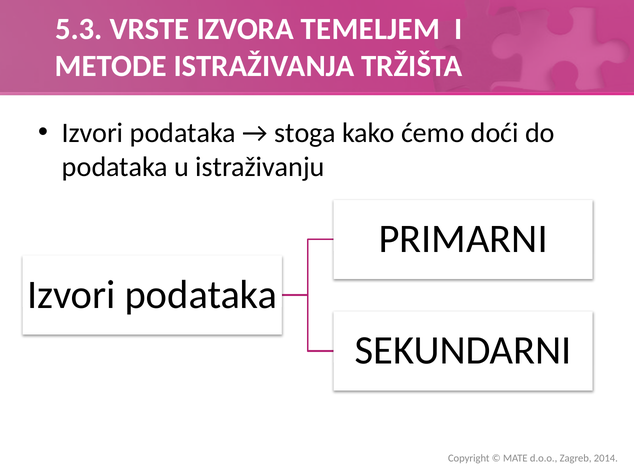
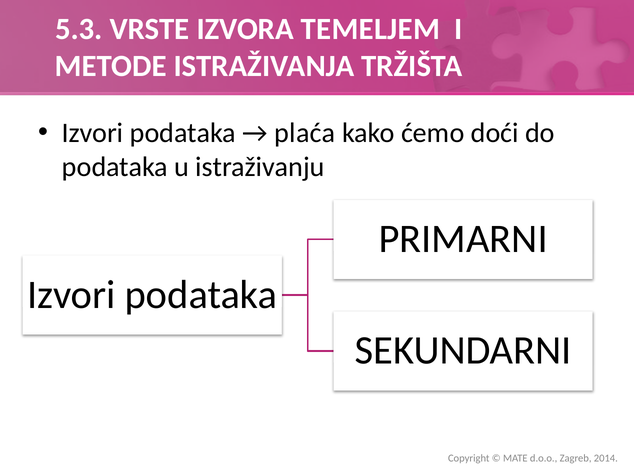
stoga: stoga -> plaća (305, 133)
